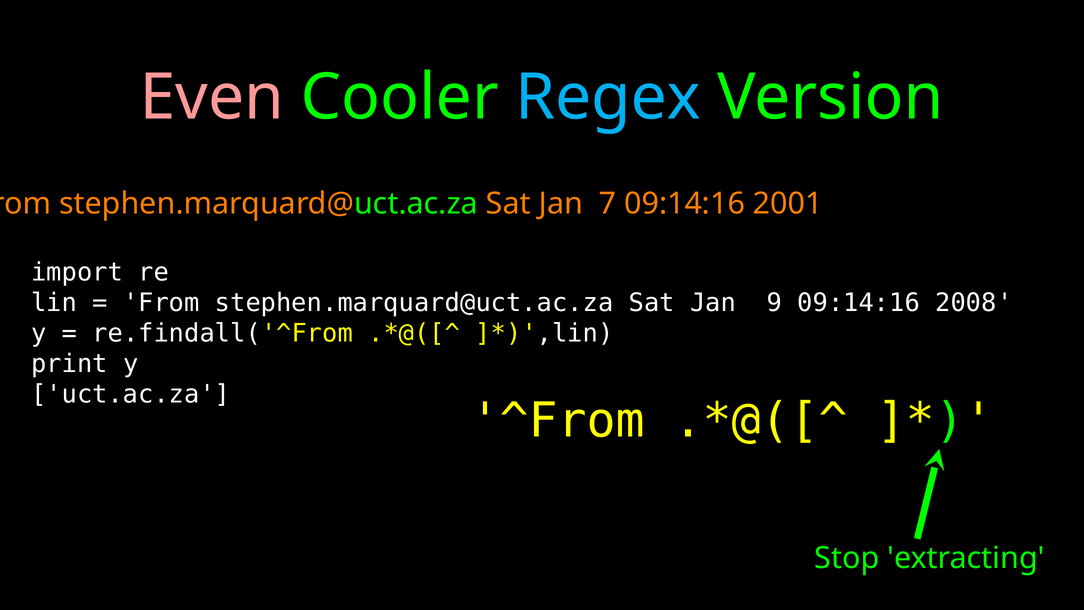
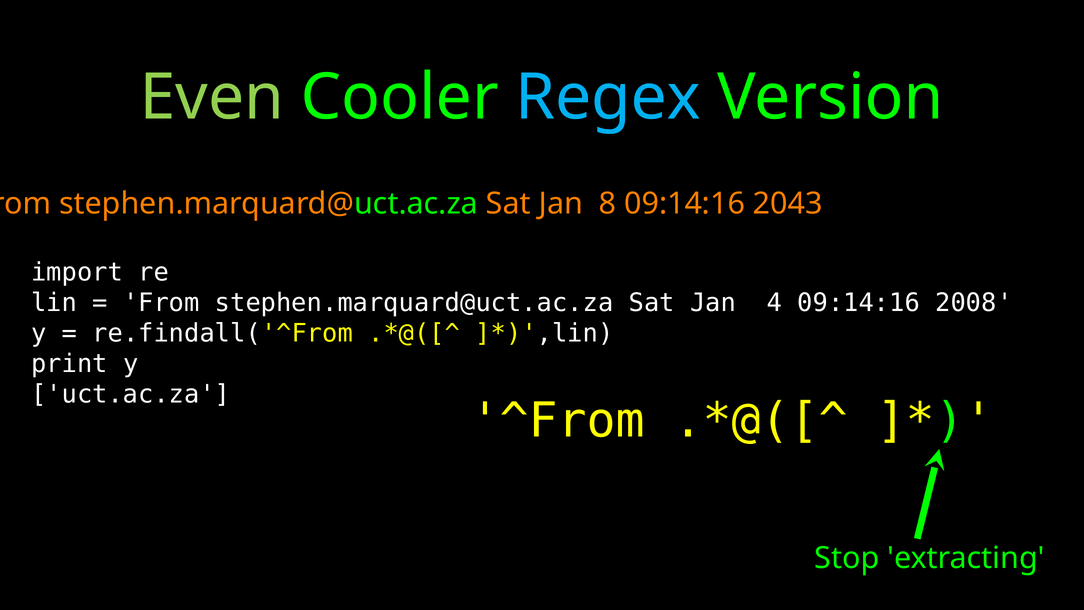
Even colour: pink -> light green (212, 97)
7: 7 -> 8 (608, 204)
2001: 2001 -> 2043 (788, 204)
9: 9 -> 4 (774, 303)
